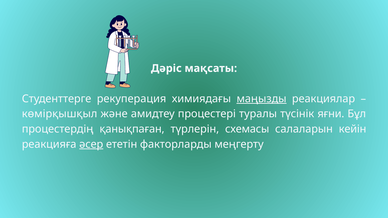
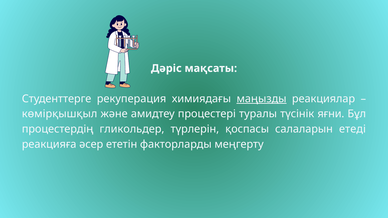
қанықпаған: қанықпаған -> гликольдер (132, 129)
схемасы: схемасы -> қоспасы (247, 129)
кейін: кейін -> етеді (352, 129)
әсер underline: present -> none (91, 144)
